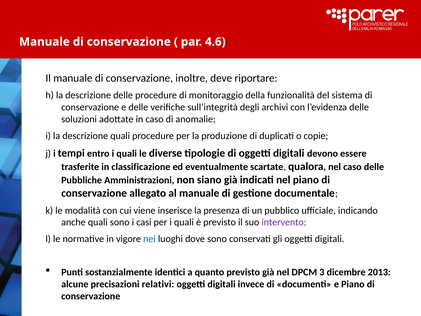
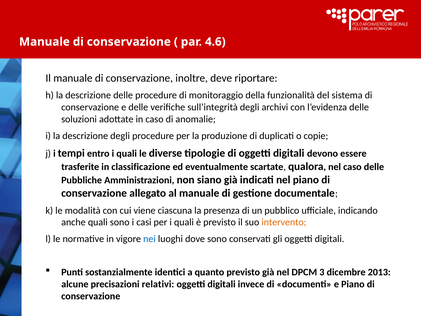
descrizione quali: quali -> degli (120, 136)
inserisce: inserisce -> ciascuna (175, 210)
intervento colour: purple -> orange (284, 222)
